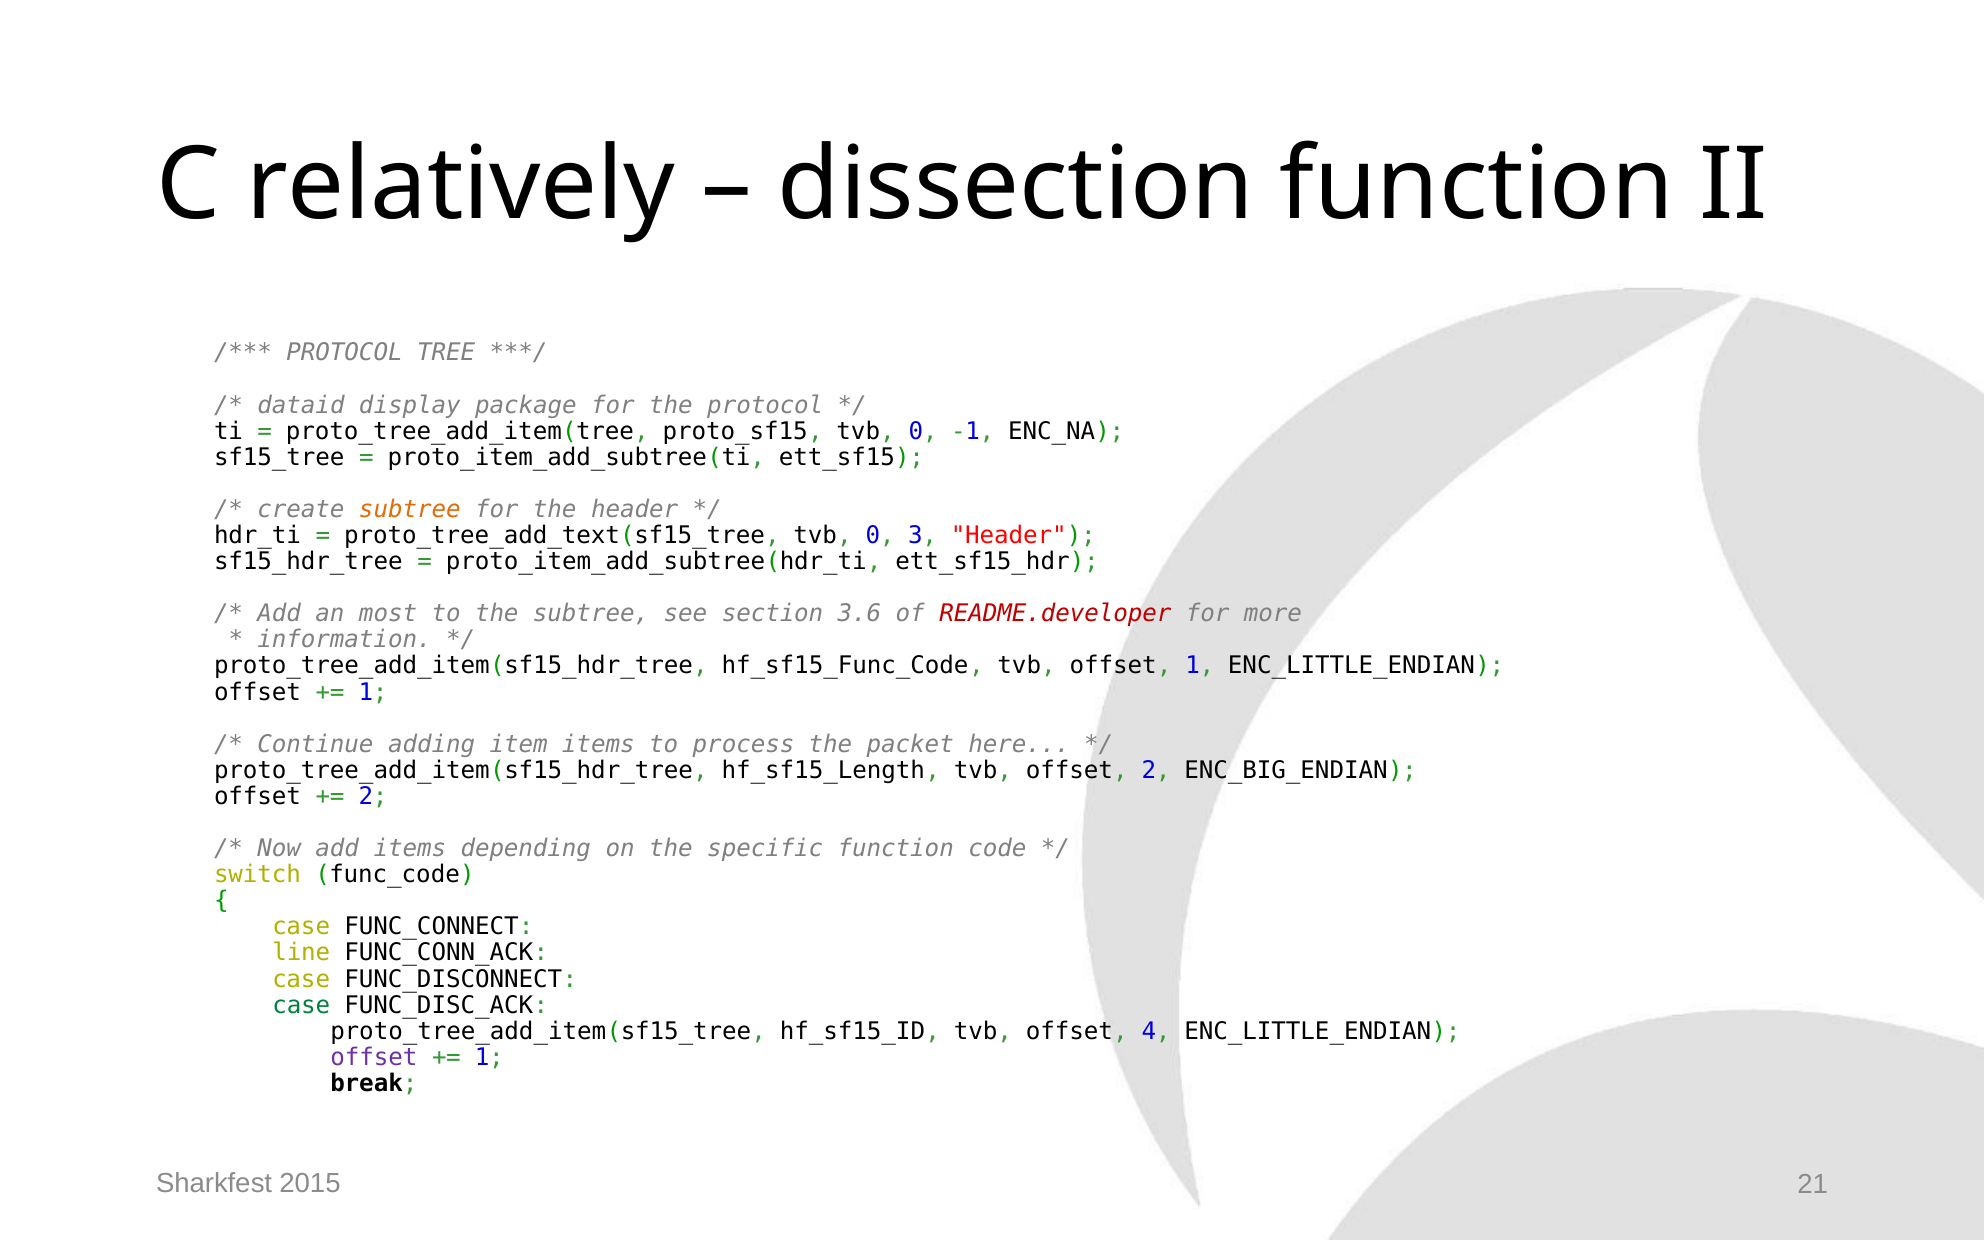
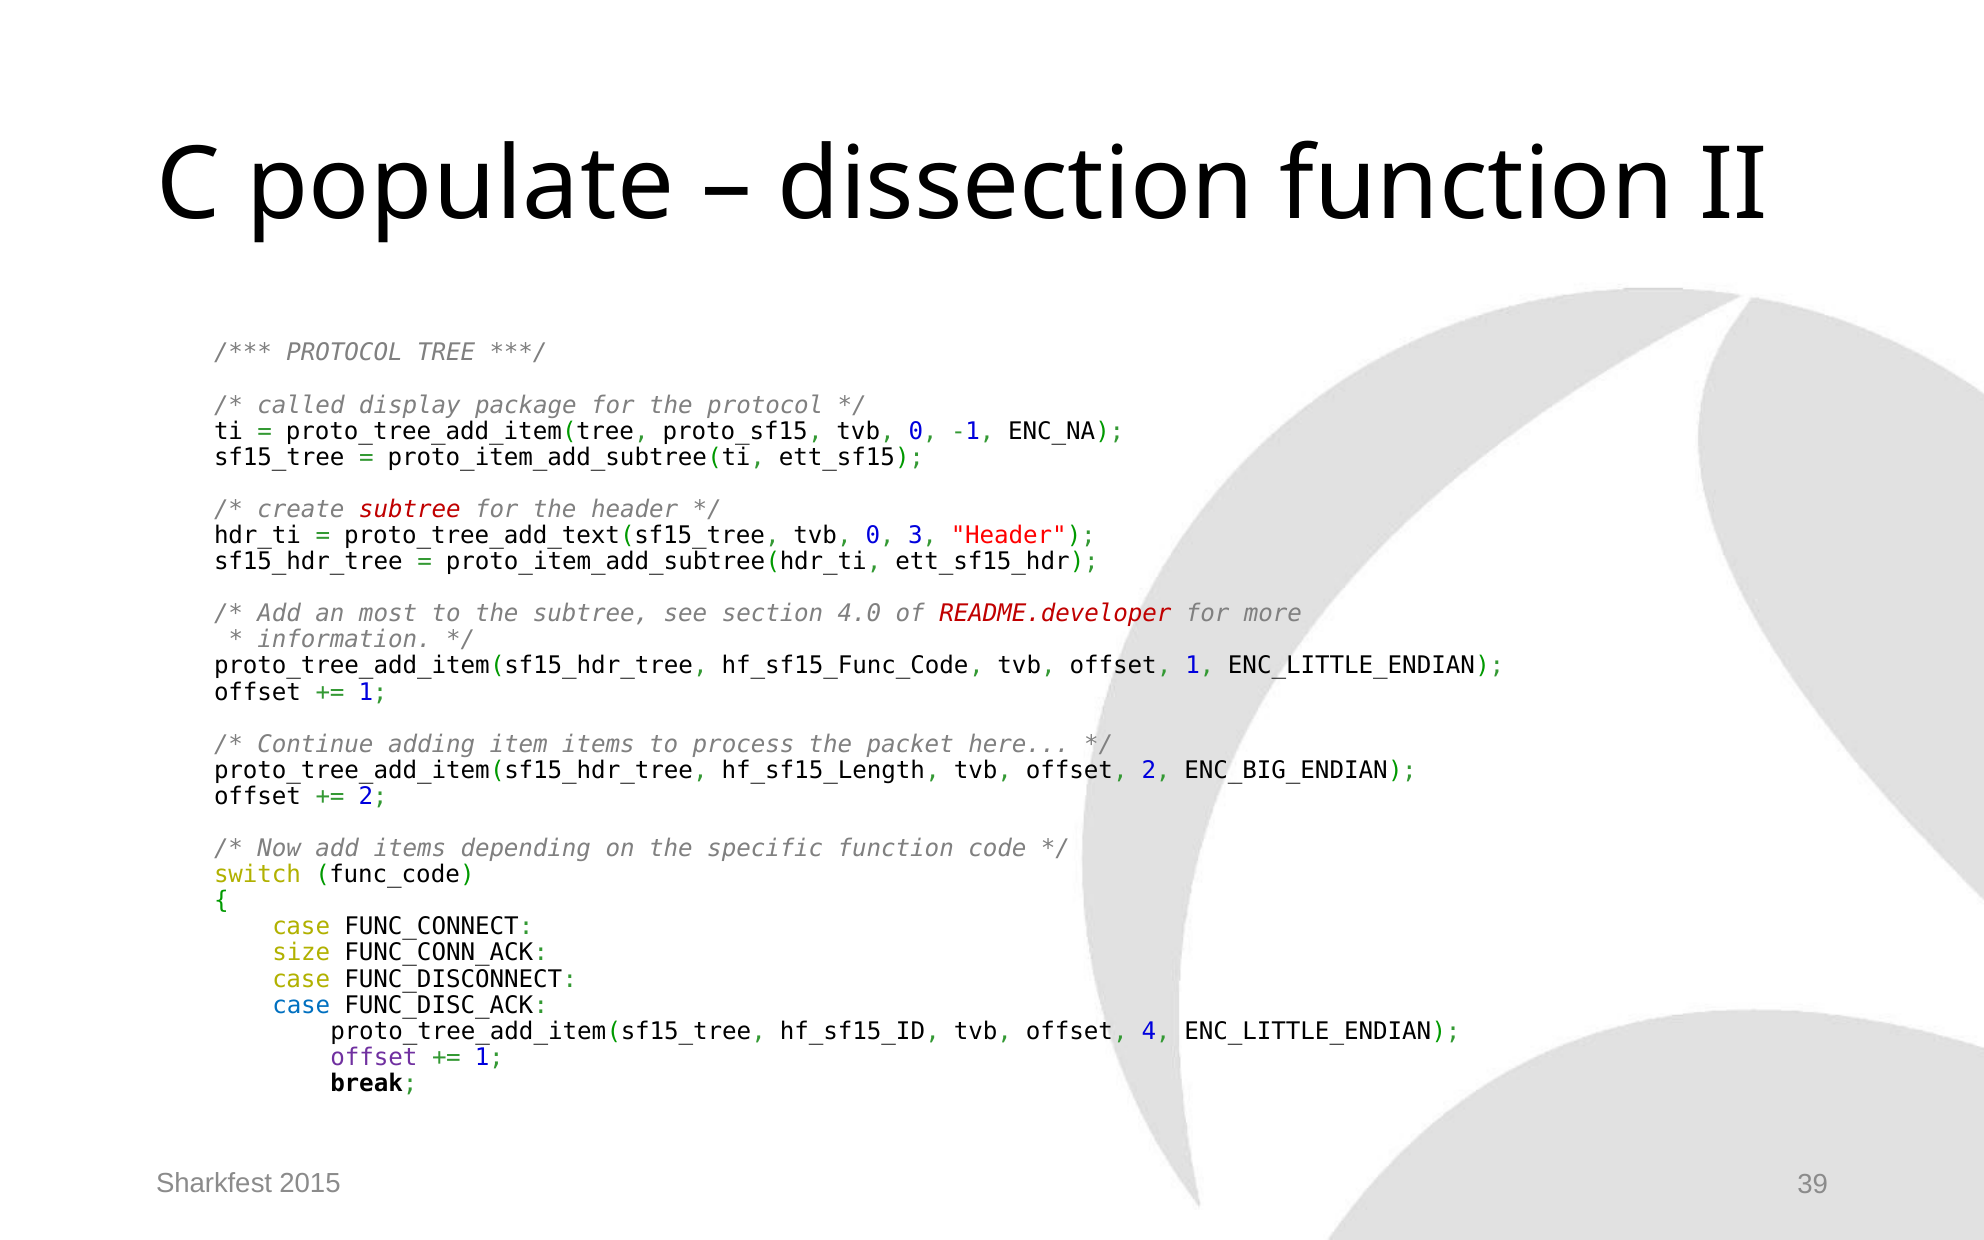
relatively: relatively -> populate (460, 185)
dataid: dataid -> called (301, 405)
subtree colour: orange -> red (410, 509)
3.6: 3.6 -> 4.0 (859, 614)
line: line -> size (301, 953)
case colour: green -> blue (301, 1005)
21: 21 -> 39 (1813, 1184)
